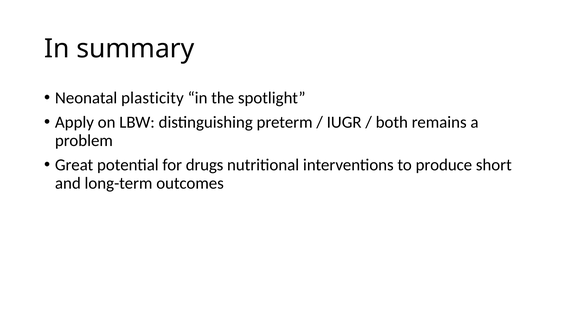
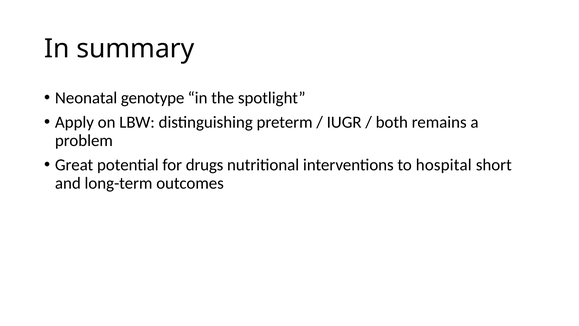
plasticity: plasticity -> genotype (153, 98)
produce: produce -> hospital (444, 165)
